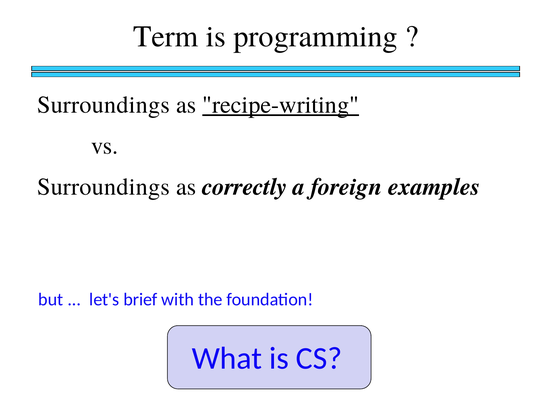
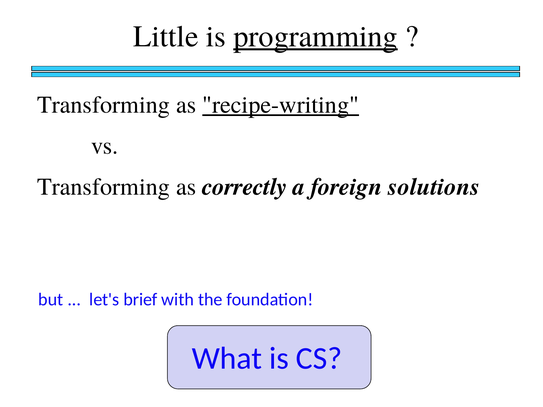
Term: Term -> Little (166, 36)
programming underline: none -> present (316, 36)
Surroundings: Surroundings -> Transforming (103, 105)
Surroundings: Surroundings -> Transforming (103, 187)
examples: examples -> solutions (434, 187)
